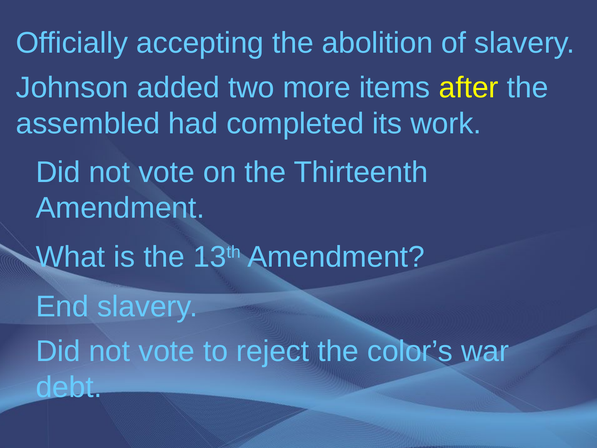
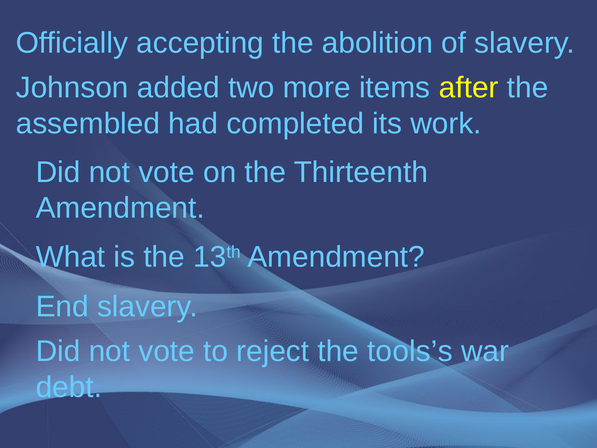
color’s: color’s -> tools’s (410, 351)
